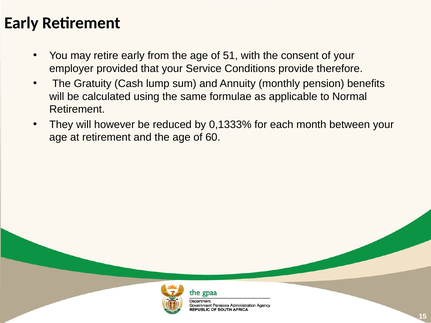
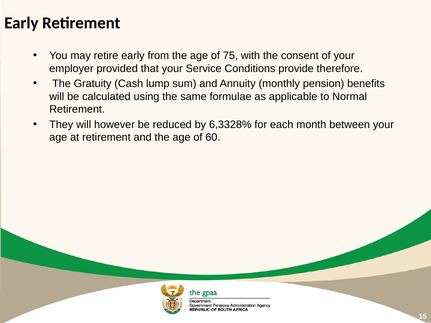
51: 51 -> 75 (230, 56)
0,1333%: 0,1333% -> 6,3328% (230, 125)
